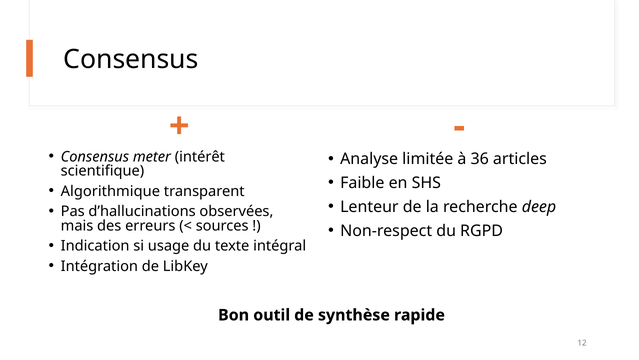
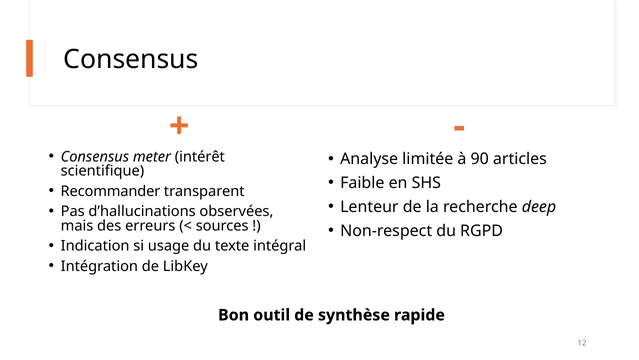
36: 36 -> 90 (480, 159)
Algorithmique: Algorithmique -> Recommander (110, 191)
